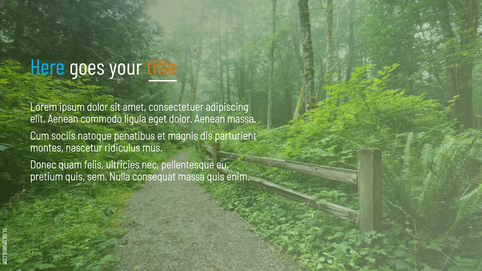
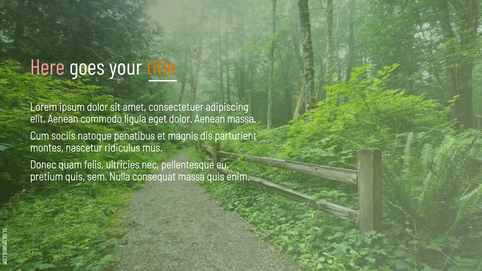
Here colour: light blue -> pink (48, 68)
